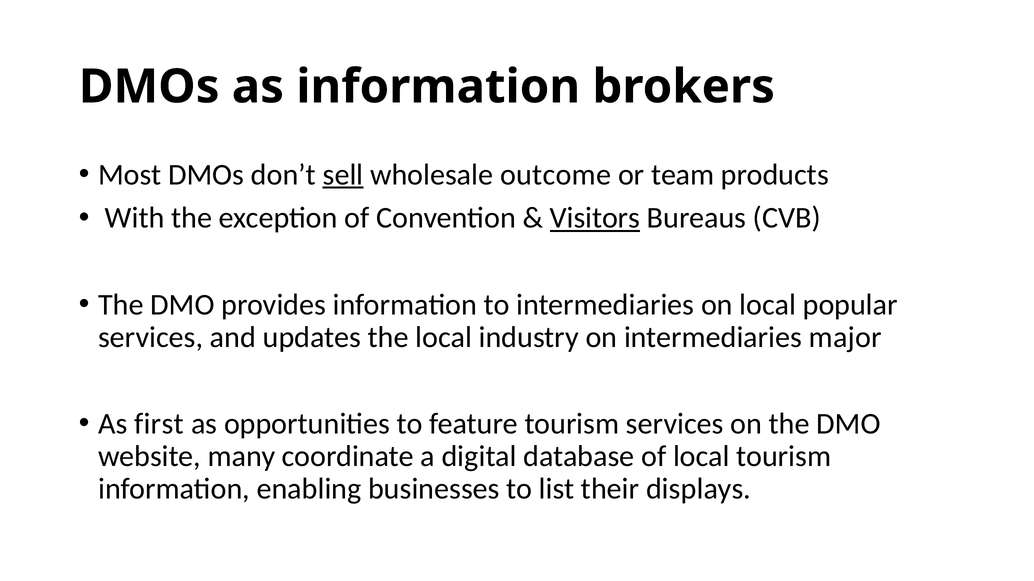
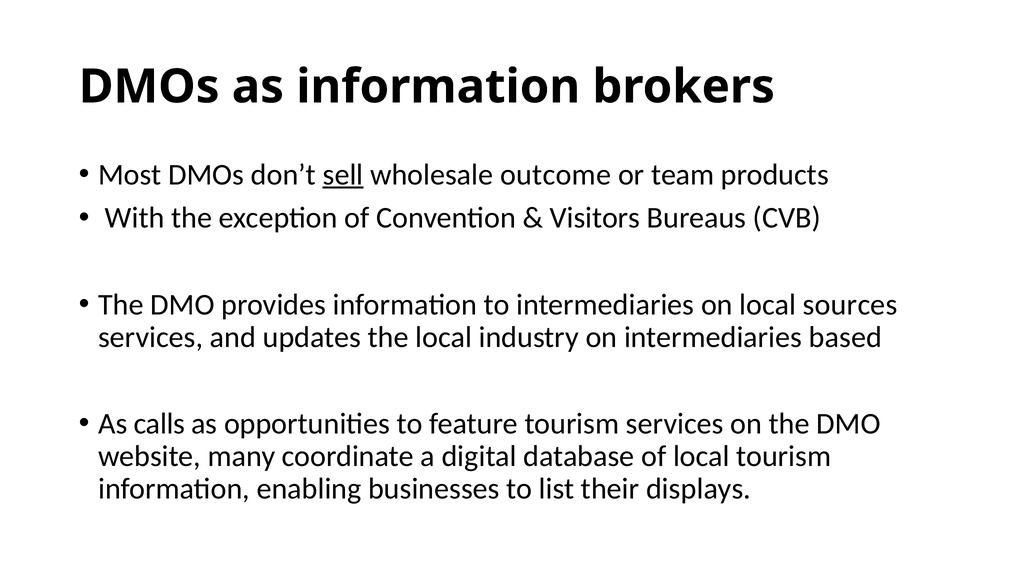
Visitors underline: present -> none (595, 218)
popular: popular -> sources (850, 305)
major: major -> based (845, 337)
first: first -> calls (159, 424)
